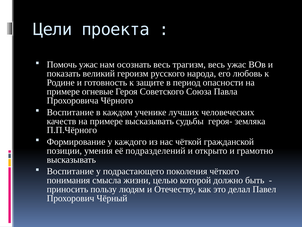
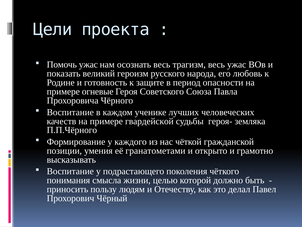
примере высказывать: высказывать -> гвардейской (149, 121)
подразделений: подразделений -> гранатометами (155, 150)
